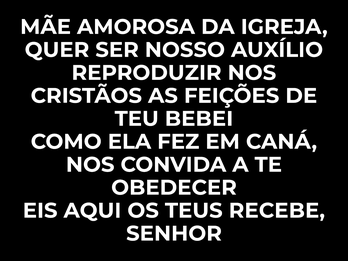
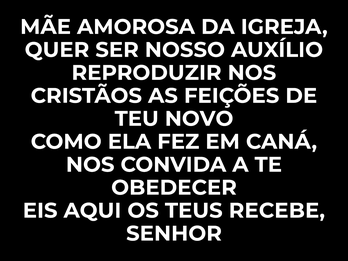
BEBEI: BEBEI -> NOVO (199, 119)
